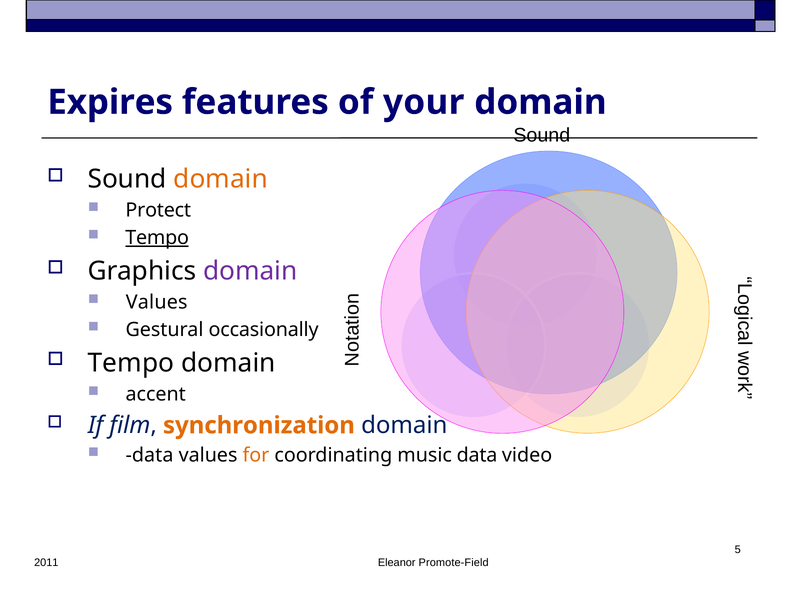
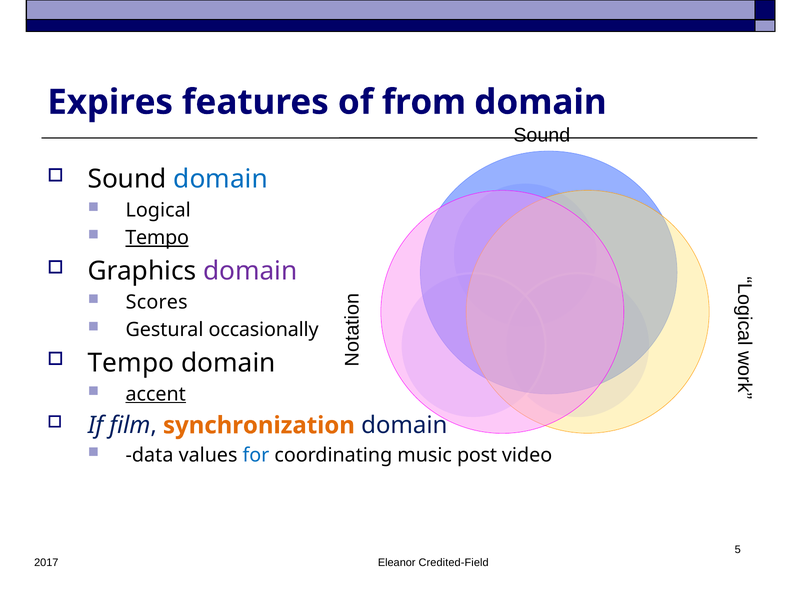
your: your -> from (424, 102)
domain colour: orange -> blue (221, 179)
Protect: Protect -> Logical (158, 210)
Values: Values -> Scores (157, 302)
accent underline: none -> present (156, 394)
for colour: orange -> blue (256, 455)
music data: data -> post (477, 455)
2011: 2011 -> 2017 (46, 563)
Promote-Field: Promote-Field -> Credited-Field (454, 563)
